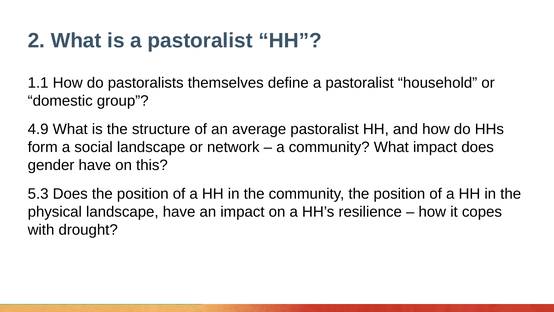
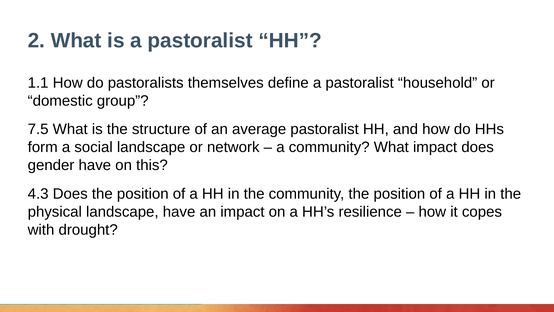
4.9: 4.9 -> 7.5 (38, 129)
5.3: 5.3 -> 4.3 (38, 194)
